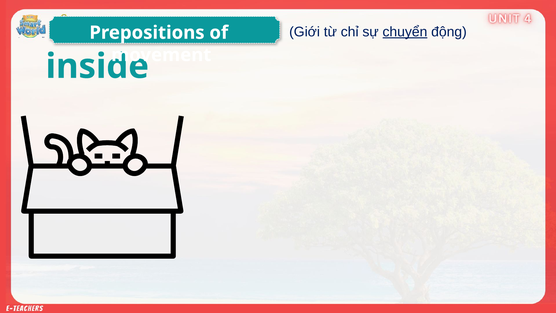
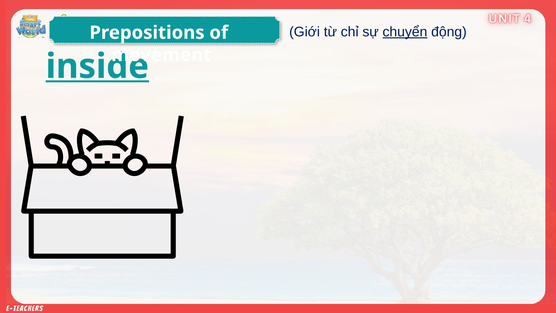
inside underline: none -> present (97, 66)
